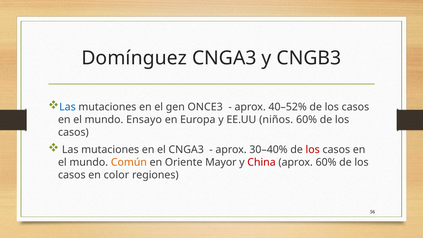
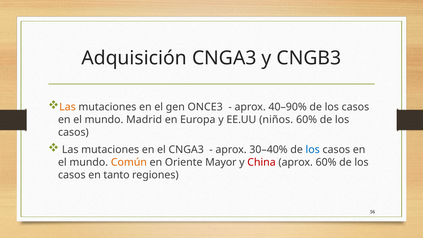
Domínguez: Domínguez -> Adquisición (134, 58)
Las colour: blue -> orange (67, 107)
40–52%: 40–52% -> 40–90% (288, 107)
Ensayo: Ensayo -> Madrid (144, 120)
los colour: red -> blue (313, 150)
color: color -> tanto (117, 175)
